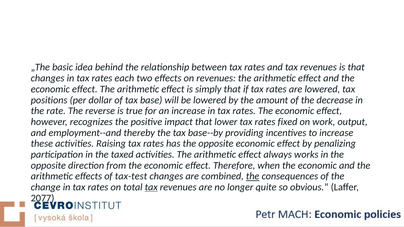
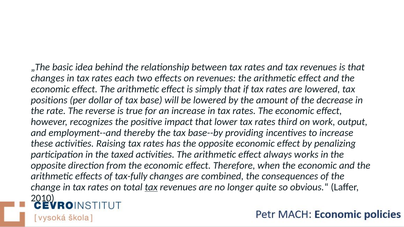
fixed: fixed -> third (288, 122)
tax-test: tax-test -> tax-fully (131, 176)
the underline: present -> none (253, 176)
2077: 2077 -> 2010 (43, 198)
